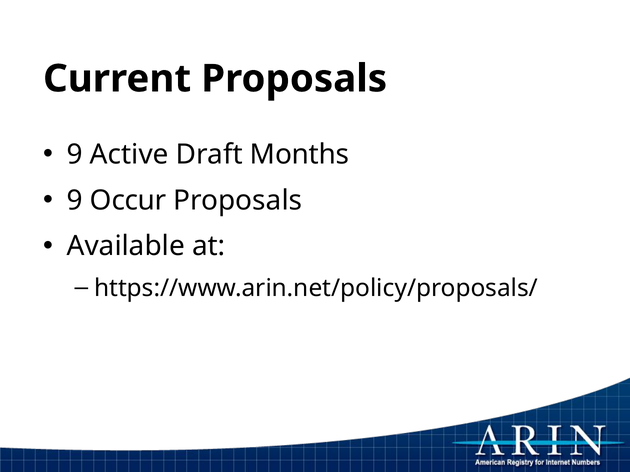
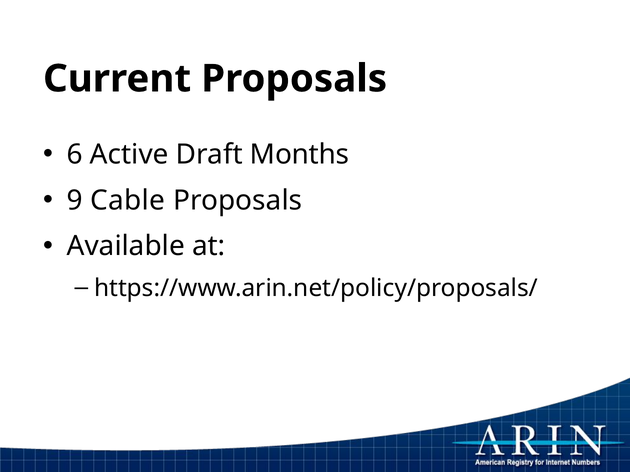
9: 9 -> 6 (75, 155)
Occur: Occur -> Cable (128, 201)
